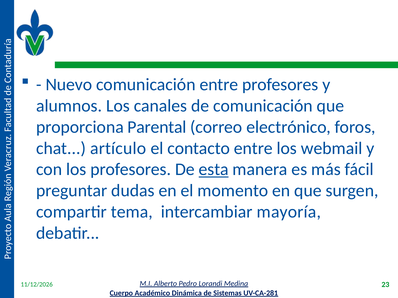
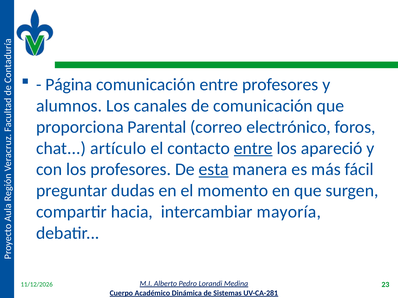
Nuevo: Nuevo -> Página (69, 85)
entre underline: none -> present (253, 148)
webmail: webmail -> apareció (332, 148)
tema: tema -> hacia (132, 212)
